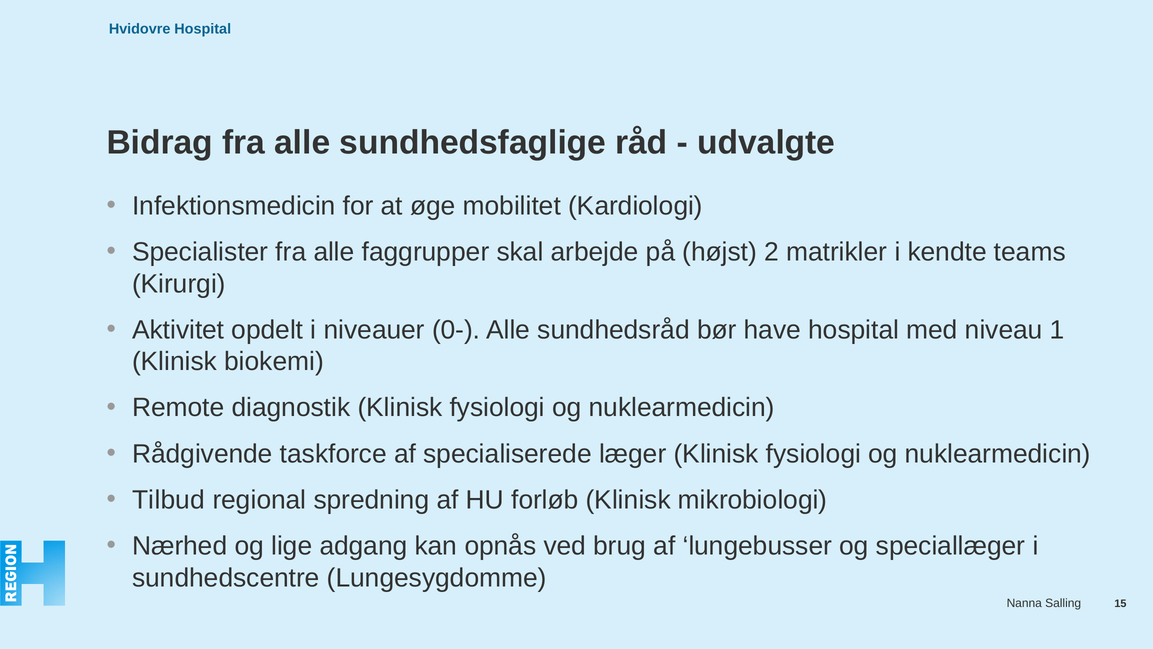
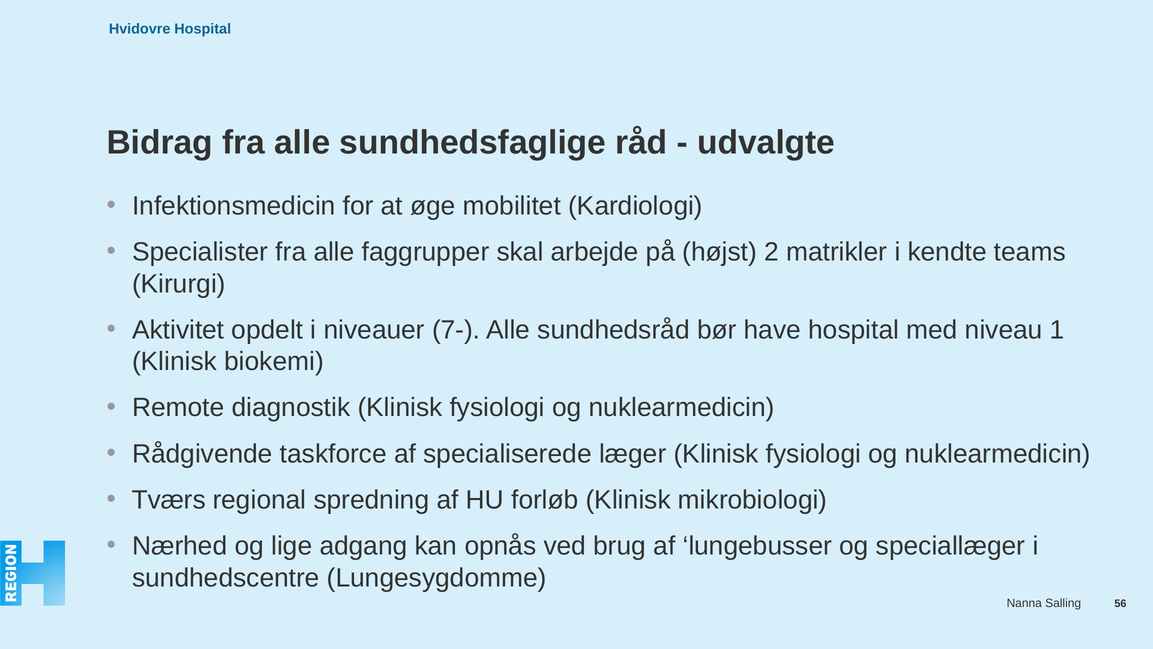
0-: 0- -> 7- (456, 330)
Tilbud: Tilbud -> Tværs (169, 500)
15: 15 -> 56 (1120, 603)
